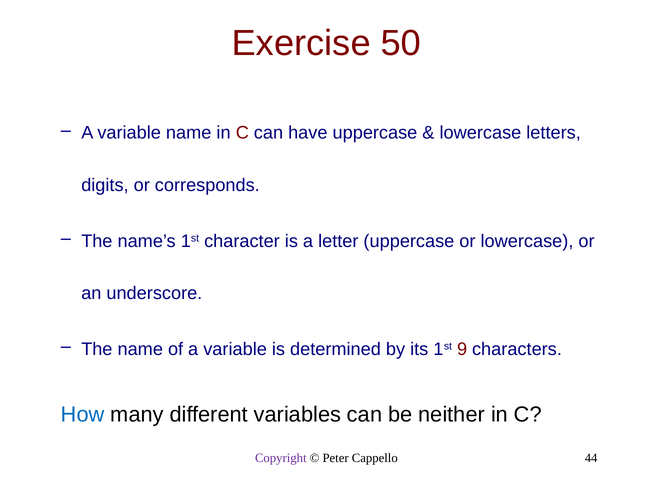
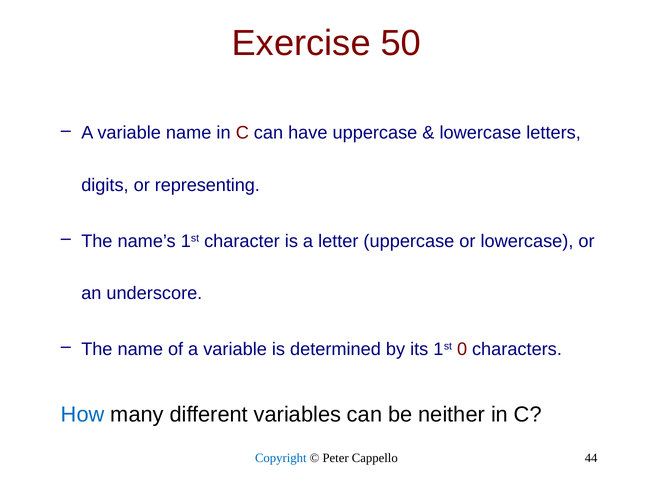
corresponds: corresponds -> representing (207, 185)
9: 9 -> 0 (462, 349)
Copyright colour: purple -> blue (281, 458)
